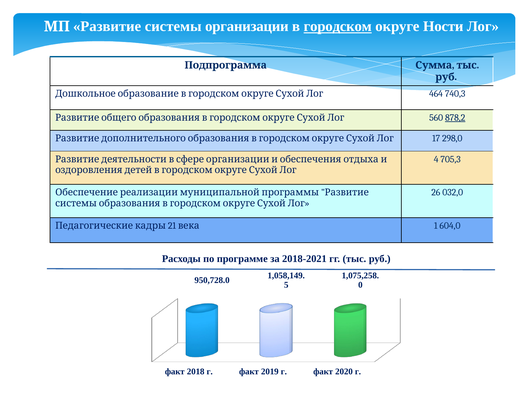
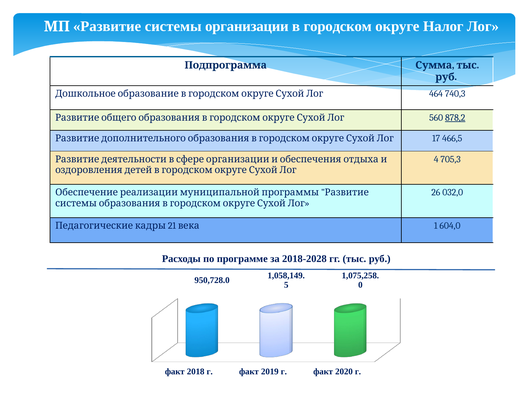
городском underline: present -> none (338, 26)
Ности: Ности -> Налог (443, 26)
298,0: 298,0 -> 466,5 (452, 138)
2018-2021: 2018-2021 -> 2018-2028 (304, 259)
